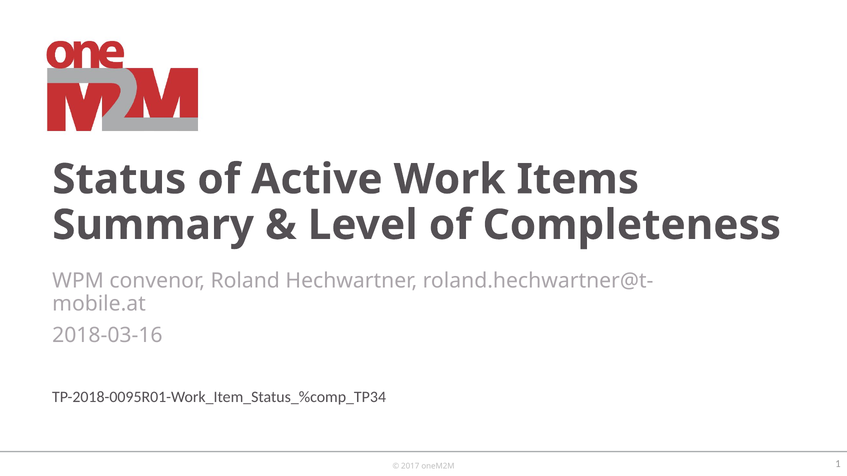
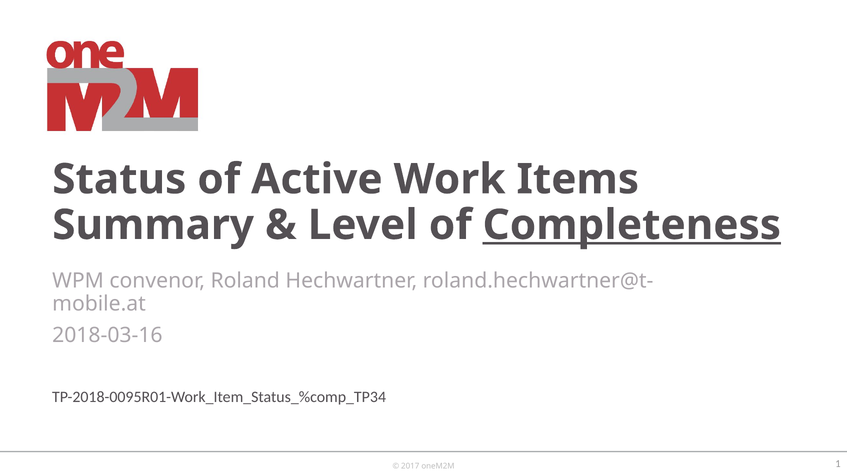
Completeness underline: none -> present (632, 225)
